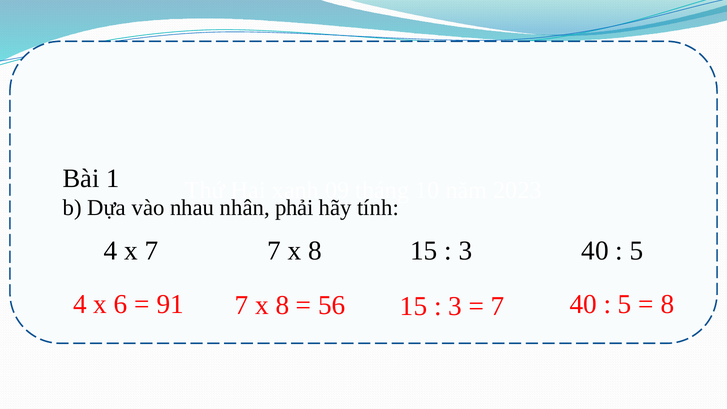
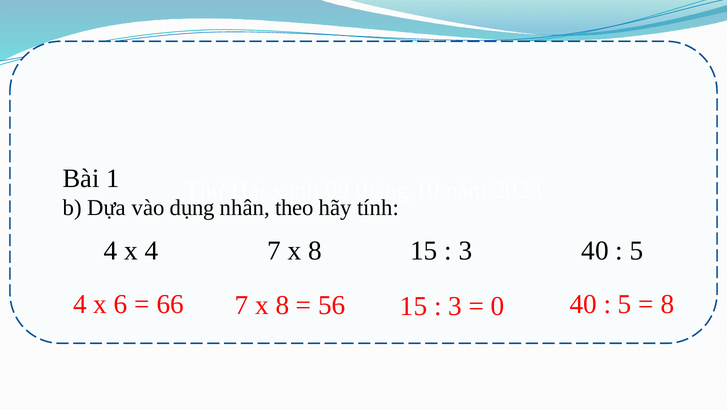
nhau: nhau -> dụng (192, 208)
phải: phải -> theo (294, 208)
x 7: 7 -> 4 (151, 251)
91: 91 -> 66 (170, 304)
7: 7 -> 0 (498, 306)
